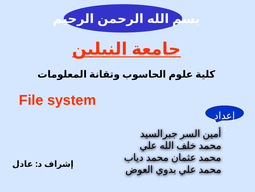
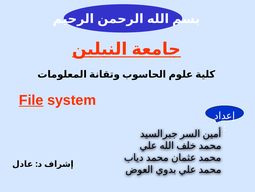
File underline: none -> present (31, 100)
